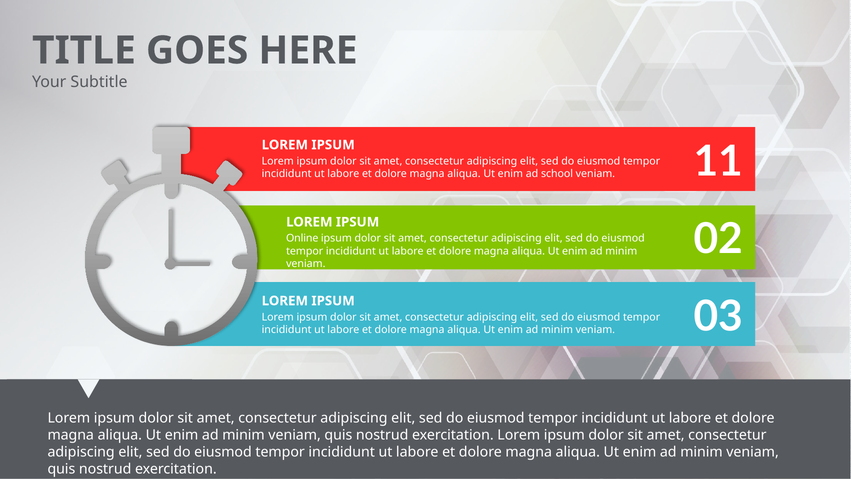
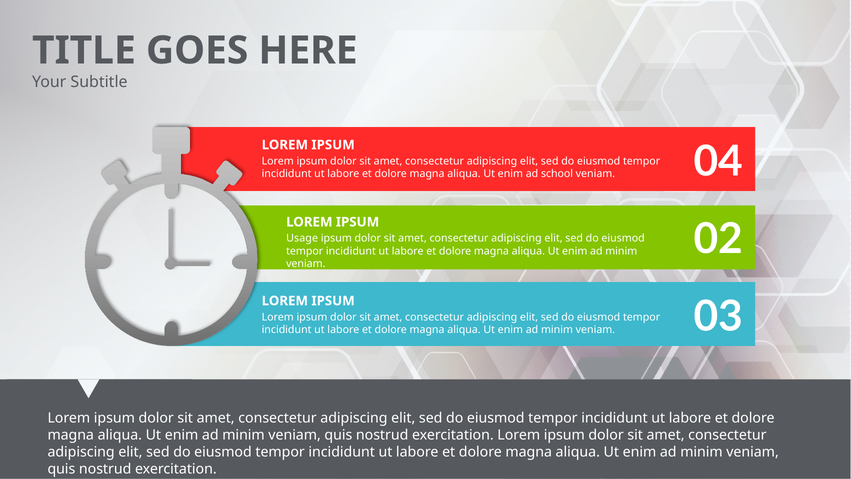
11: 11 -> 04 (718, 162)
Online: Online -> Usage (302, 238)
